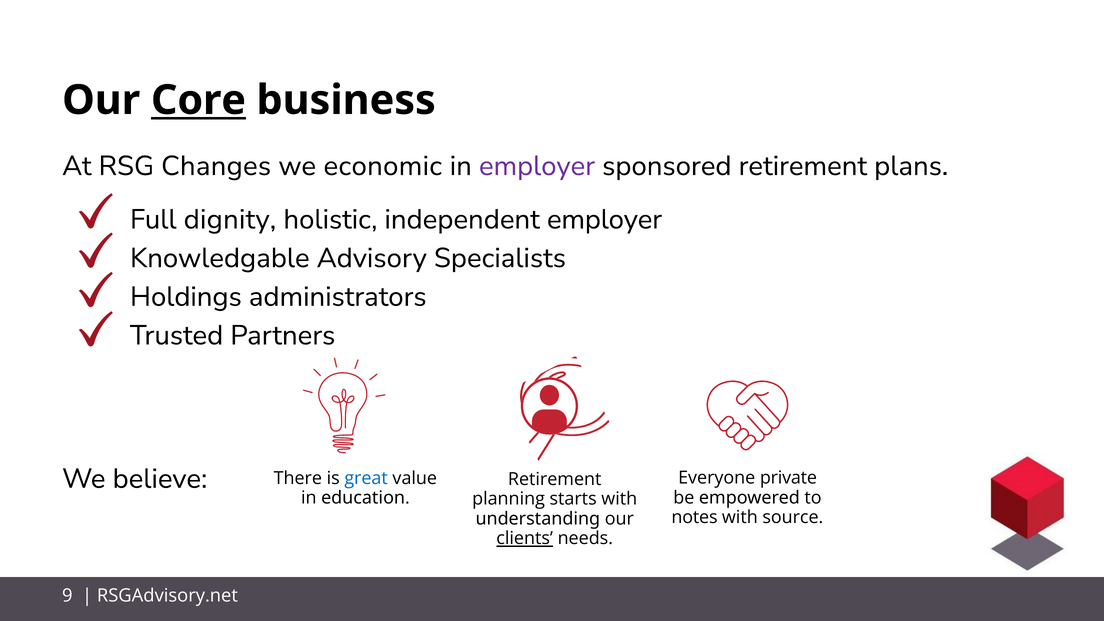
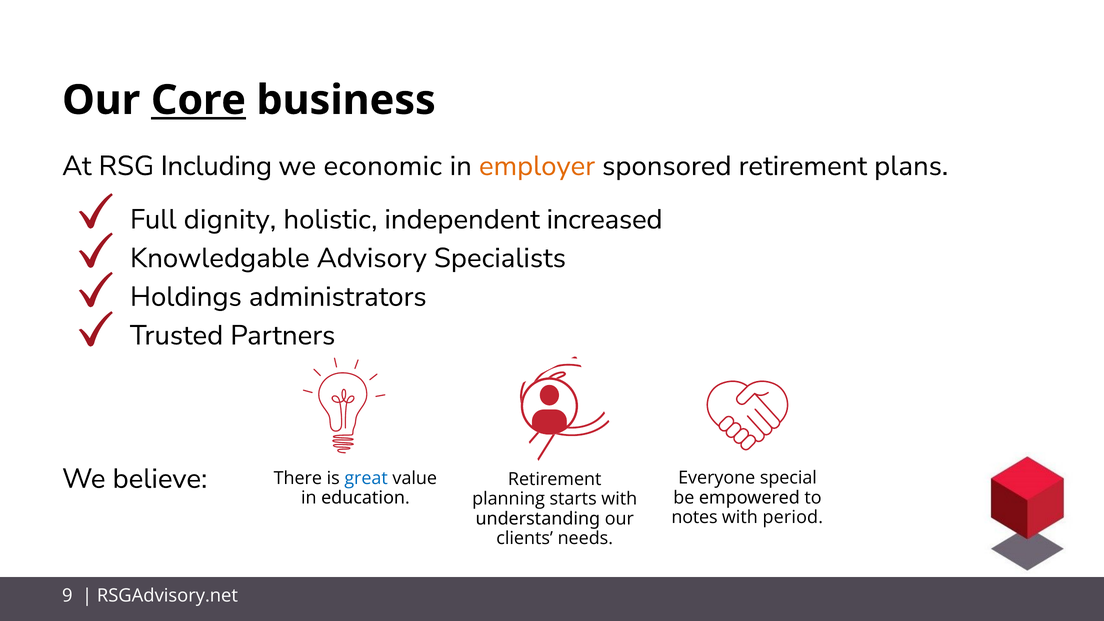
Changes: Changes -> Including (216, 166)
employer colour: purple -> orange (537, 166)
independent employer: employer -> increased (605, 219)
private: private -> special (788, 478)
source: source -> period (793, 517)
clients underline: present -> none (525, 539)
